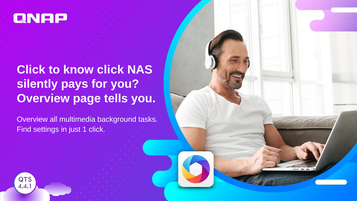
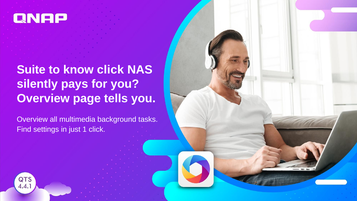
Click: Click -> Suite (31, 70)
